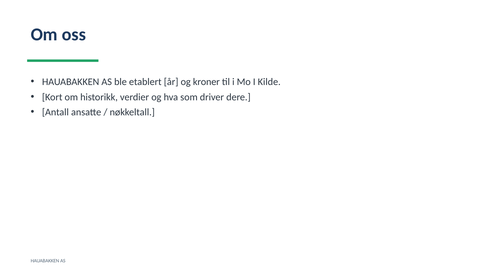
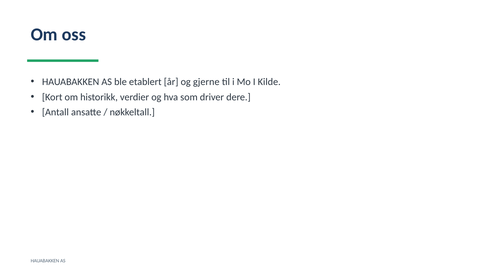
kroner: kroner -> gjerne (206, 82)
